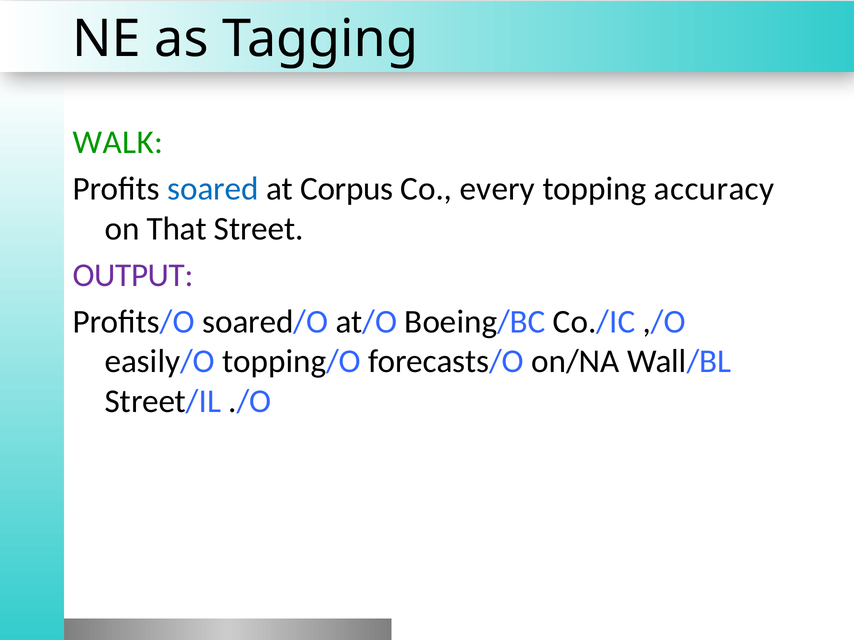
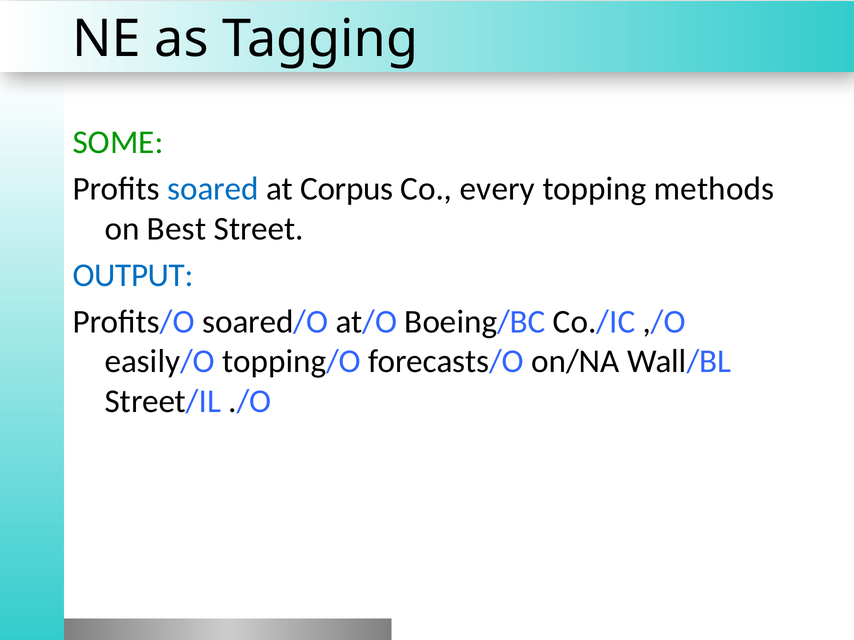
WALK: WALK -> SOME (118, 142)
accuracy: accuracy -> methods (714, 189)
That: That -> Best (177, 229)
OUTPUT colour: purple -> blue (133, 275)
